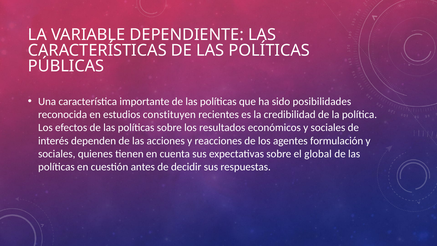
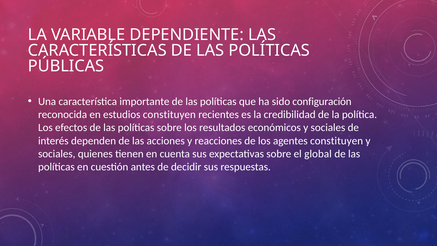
posibilidades: posibilidades -> configuración (322, 101)
agentes formulación: formulación -> constituyen (337, 141)
